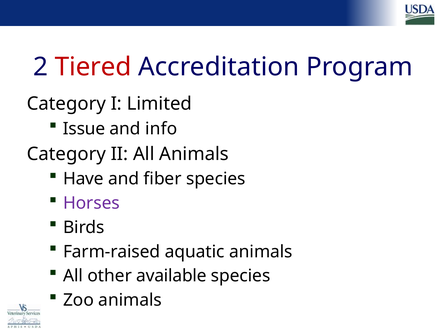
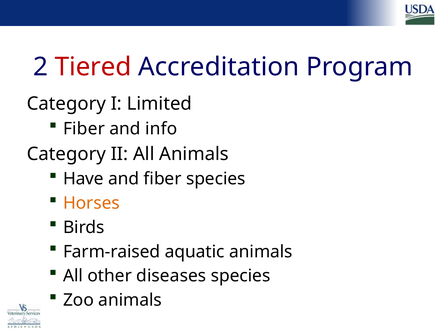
Issue: Issue -> Fiber (84, 129)
Horses colour: purple -> orange (91, 203)
available: available -> diseases (171, 276)
